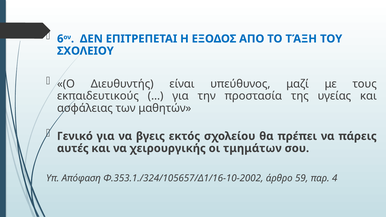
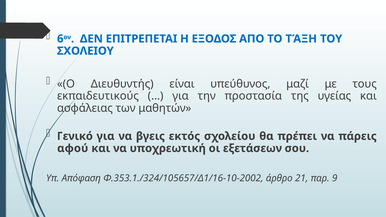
αυτές: αυτές -> αφού (73, 148)
χειρουργικής: χειρουργικής -> υποχρεωτική (168, 148)
τμημάτων: τμημάτων -> εξετάσεων (252, 148)
59: 59 -> 21 (302, 178)
4: 4 -> 9 (335, 178)
